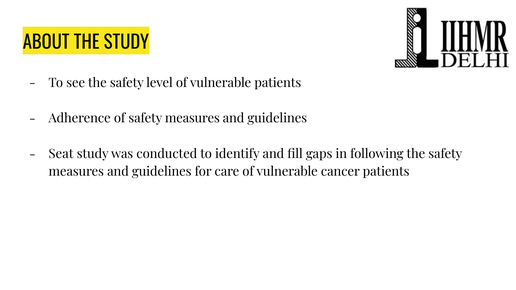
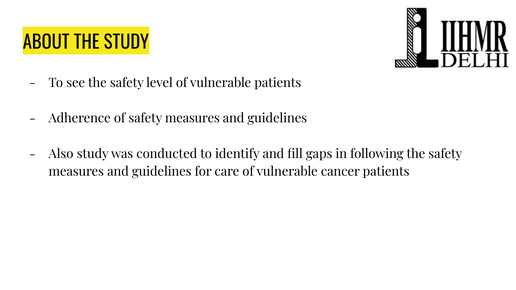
Seat: Seat -> Also (61, 154)
